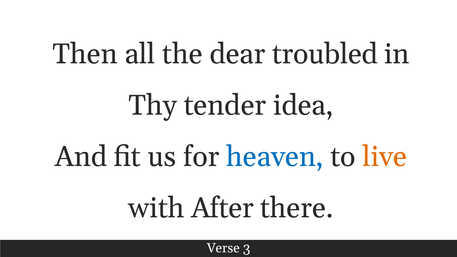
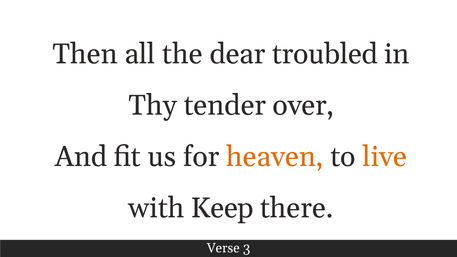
idea: idea -> over (303, 105)
heaven colour: blue -> orange (275, 157)
After: After -> Keep (222, 208)
